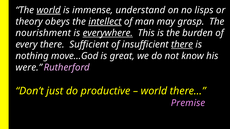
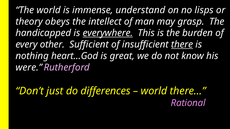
world underline: present -> none (49, 10)
intellect underline: present -> none (105, 22)
nourishment: nourishment -> handicapped (43, 33)
every there: there -> other (52, 45)
move…God: move…God -> heart…God (75, 56)
productive: productive -> differences (106, 91)
Premise: Premise -> Rational (188, 103)
